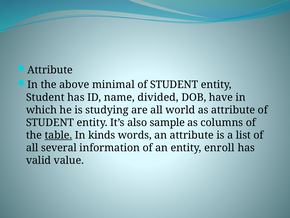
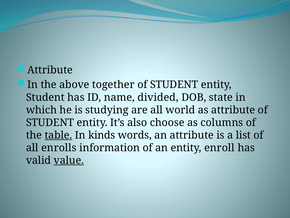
minimal: minimal -> together (113, 85)
have: have -> state (221, 97)
sample: sample -> choose (167, 122)
several: several -> enrolls (59, 147)
value underline: none -> present (69, 160)
